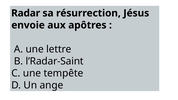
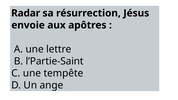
l’Radar-Saint: l’Radar-Saint -> l’Partie-Saint (55, 61)
